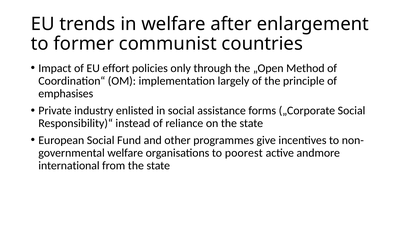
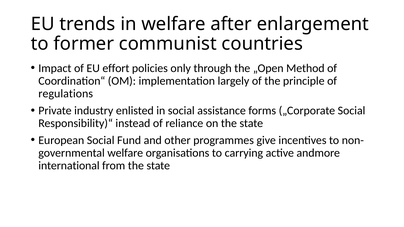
emphasises: emphasises -> regulations (66, 94)
poorest: poorest -> carrying (244, 153)
